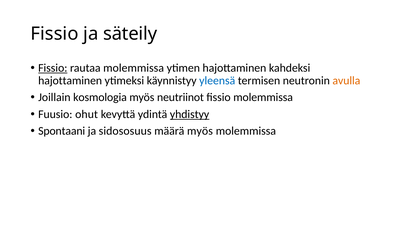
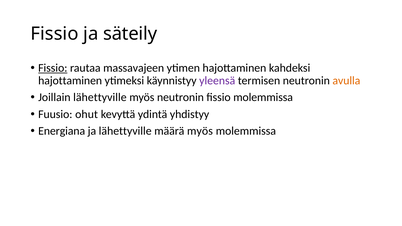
rautaa molemmissa: molemmissa -> massavajeen (134, 68)
yleensä colour: blue -> purple (217, 81)
Joillain kosmologia: kosmologia -> lähettyville (100, 97)
myös neutriinot: neutriinot -> neutronin (180, 97)
yhdistyy underline: present -> none (190, 114)
Spontaani: Spontaani -> Energiana (62, 131)
ja sidososuus: sidososuus -> lähettyville (125, 131)
